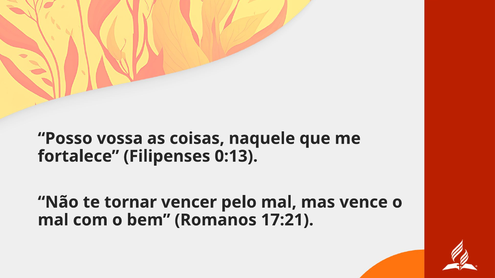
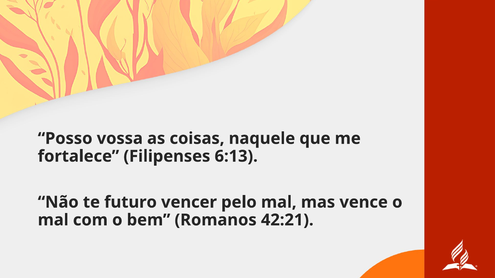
0:13: 0:13 -> 6:13 (236, 156)
tornar: tornar -> futuro (131, 202)
17:21: 17:21 -> 42:21 (287, 220)
